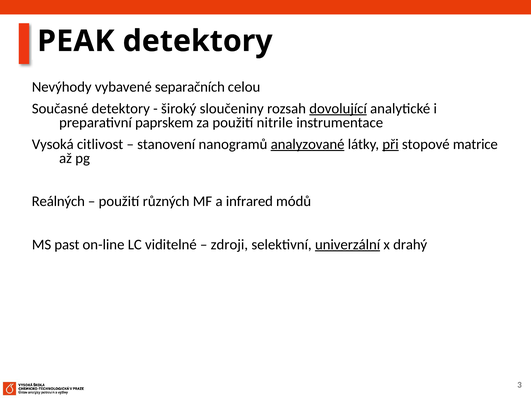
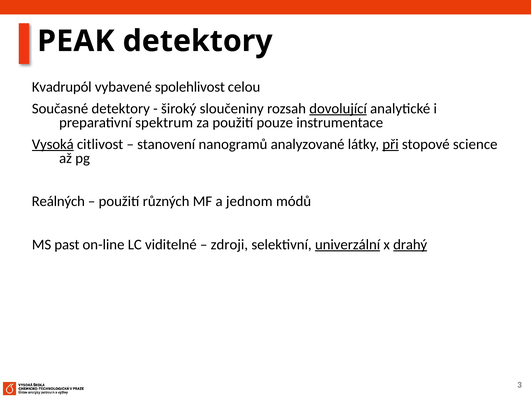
Nevýhody: Nevýhody -> Kvadrupól (62, 87)
separačních: separačních -> spolehlivost (190, 87)
paprskem: paprskem -> spektrum (164, 123)
nitrile: nitrile -> pouze (275, 123)
Vysoká underline: none -> present (53, 144)
analyzované underline: present -> none (308, 144)
matrice: matrice -> science (475, 144)
infrared: infrared -> jednom (249, 202)
drahý underline: none -> present (410, 245)
